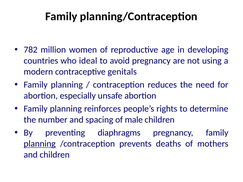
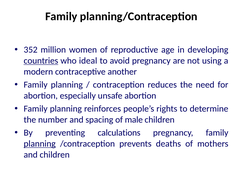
782: 782 -> 352 (31, 50)
countries underline: none -> present (41, 61)
genitals: genitals -> another (122, 72)
diaphragms: diaphragms -> calculations (119, 133)
